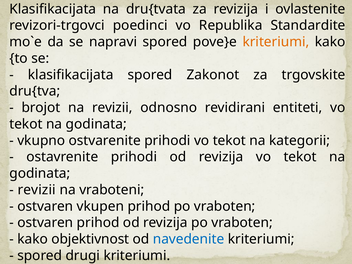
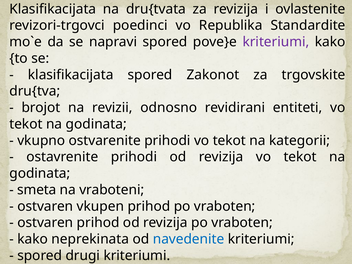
kriteriumi colour: orange -> purple (276, 42)
revizii: revizii -> smeta (37, 190)
objektivnost: objektivnost -> neprekinata (90, 239)
